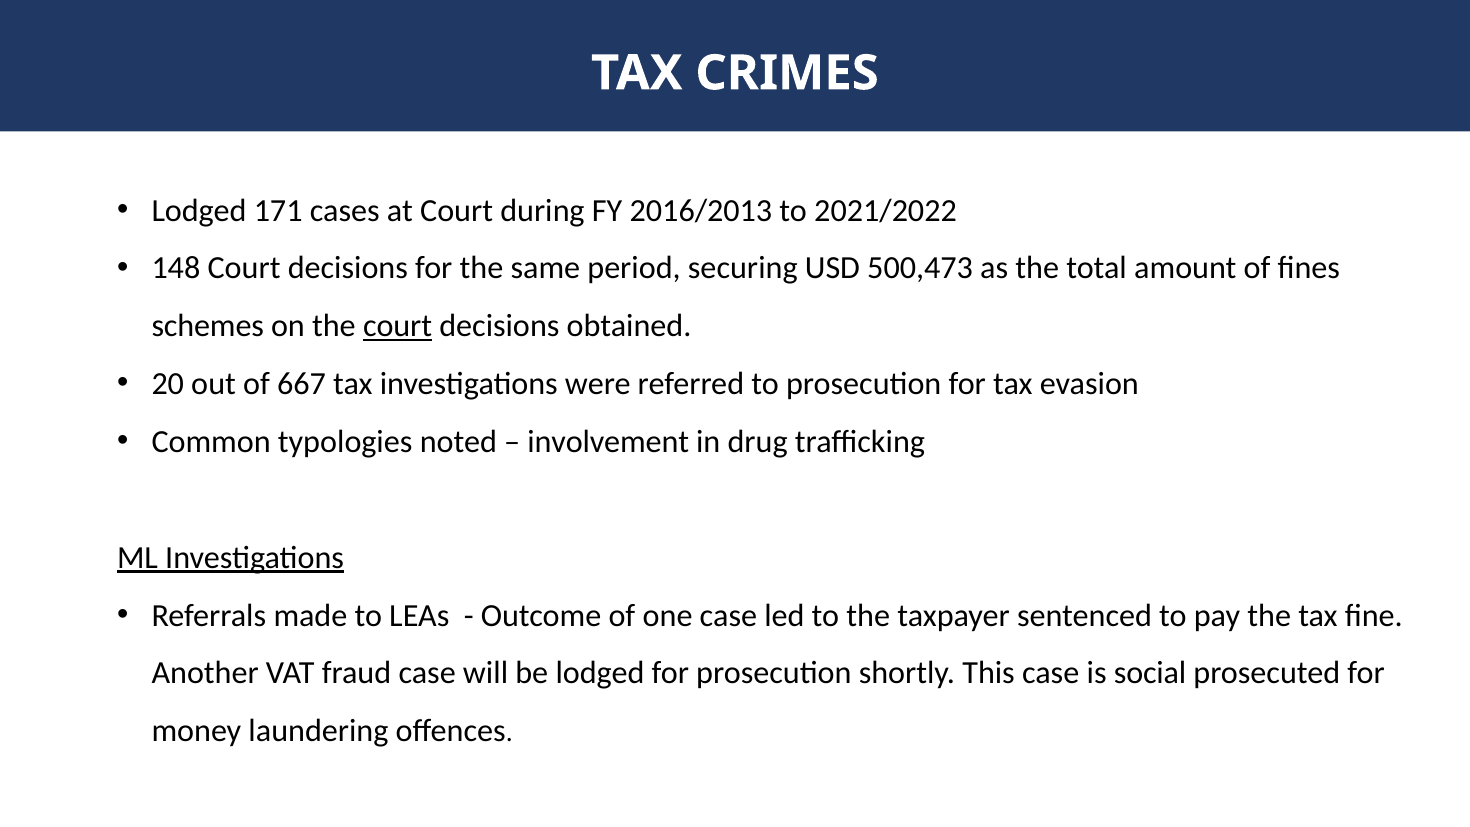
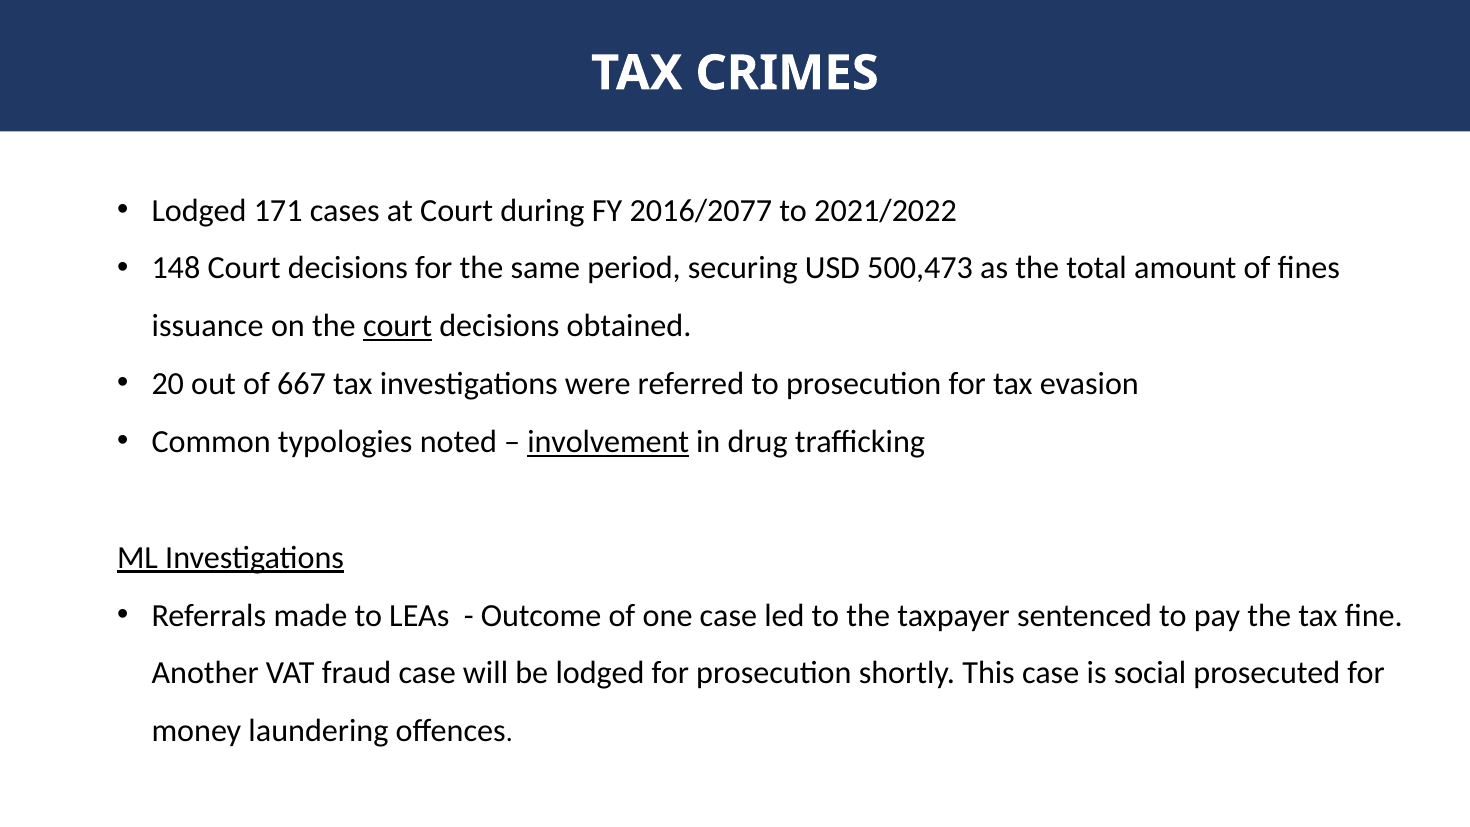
2016/2013: 2016/2013 -> 2016/2077 (701, 210)
schemes: schemes -> issuance (208, 326)
involvement underline: none -> present (608, 442)
